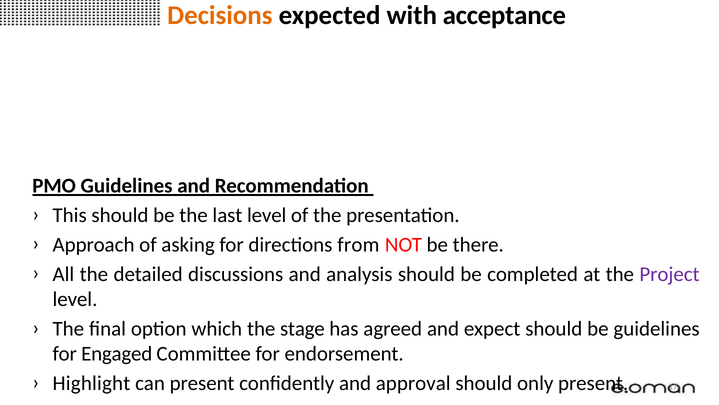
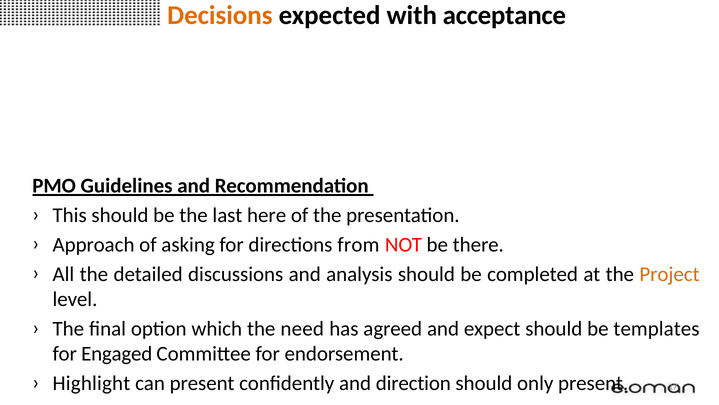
last level: level -> here (267, 215)
Project colour: purple -> orange (670, 274)
stage: stage -> need (302, 328)
be guidelines: guidelines -> templates (656, 328)
approval: approval -> direction (413, 383)
